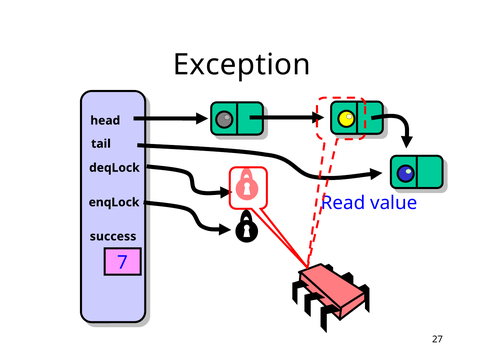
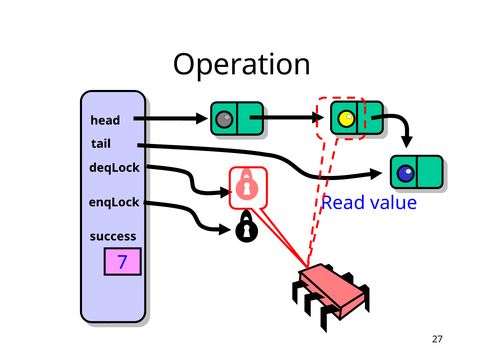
Exception: Exception -> Operation (242, 65)
